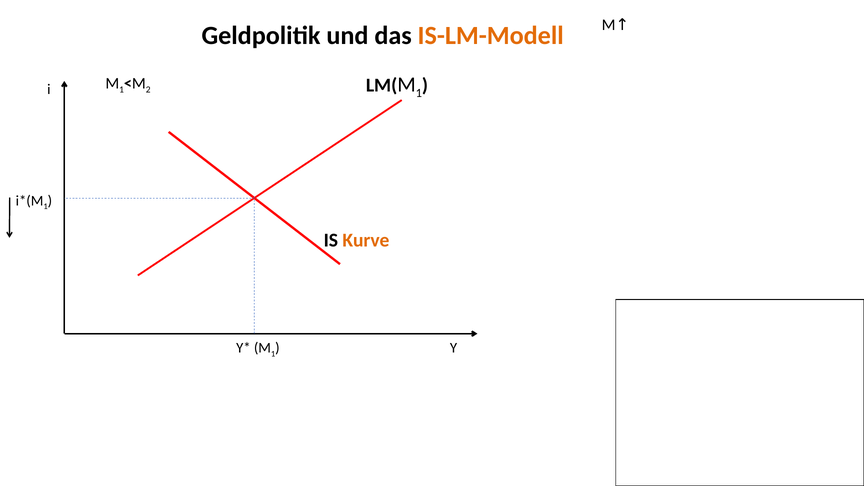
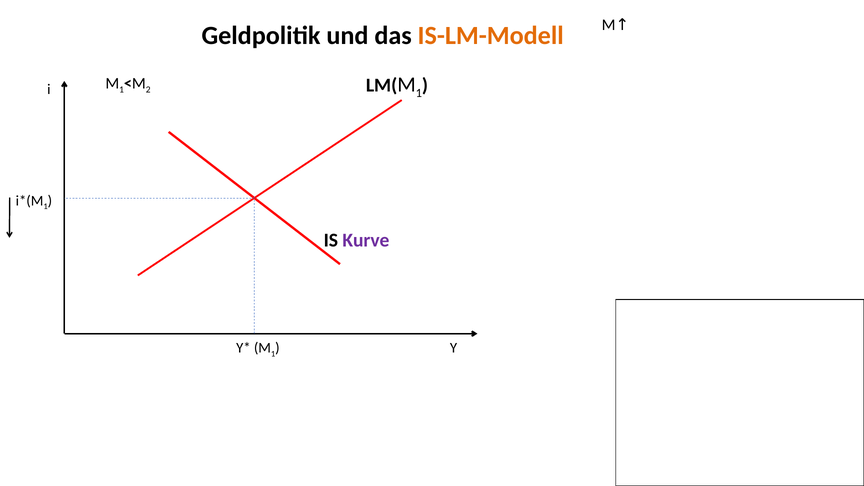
Kurve colour: orange -> purple (366, 240)
